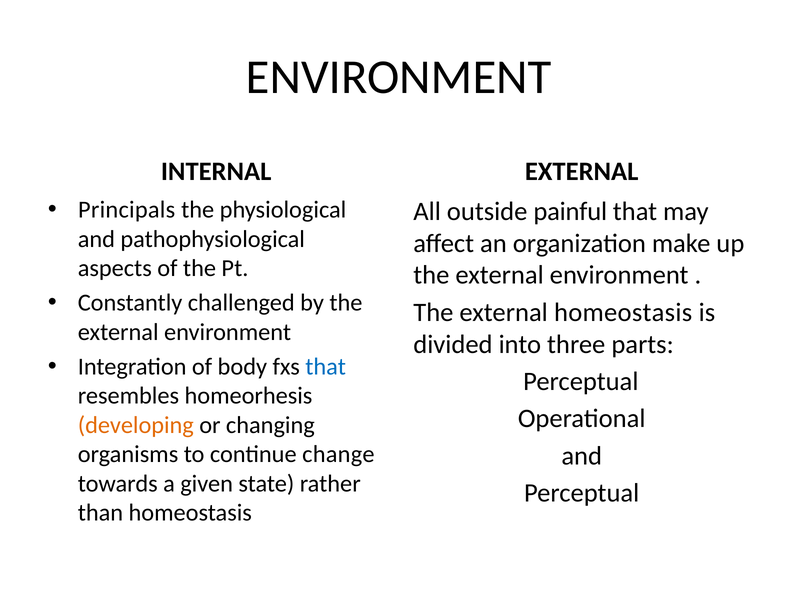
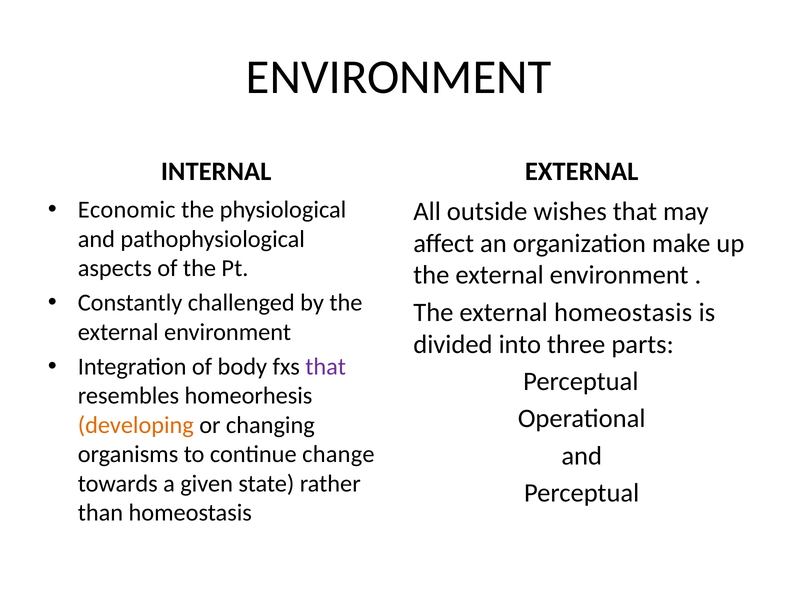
Principals: Principals -> Economic (127, 210)
painful: painful -> wishes (570, 212)
that colour: blue -> purple (326, 367)
